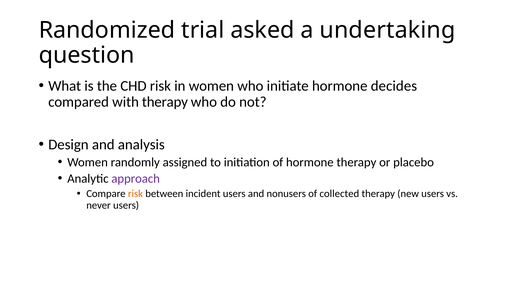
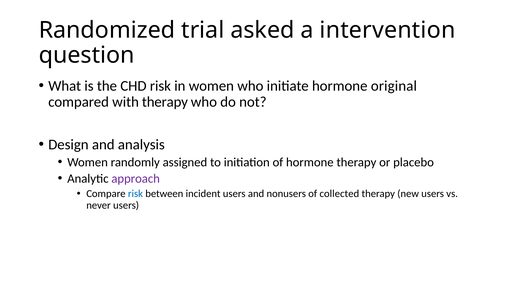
undertaking: undertaking -> intervention (388, 30)
decides: decides -> original (394, 86)
risk colour: orange -> blue (135, 194)
